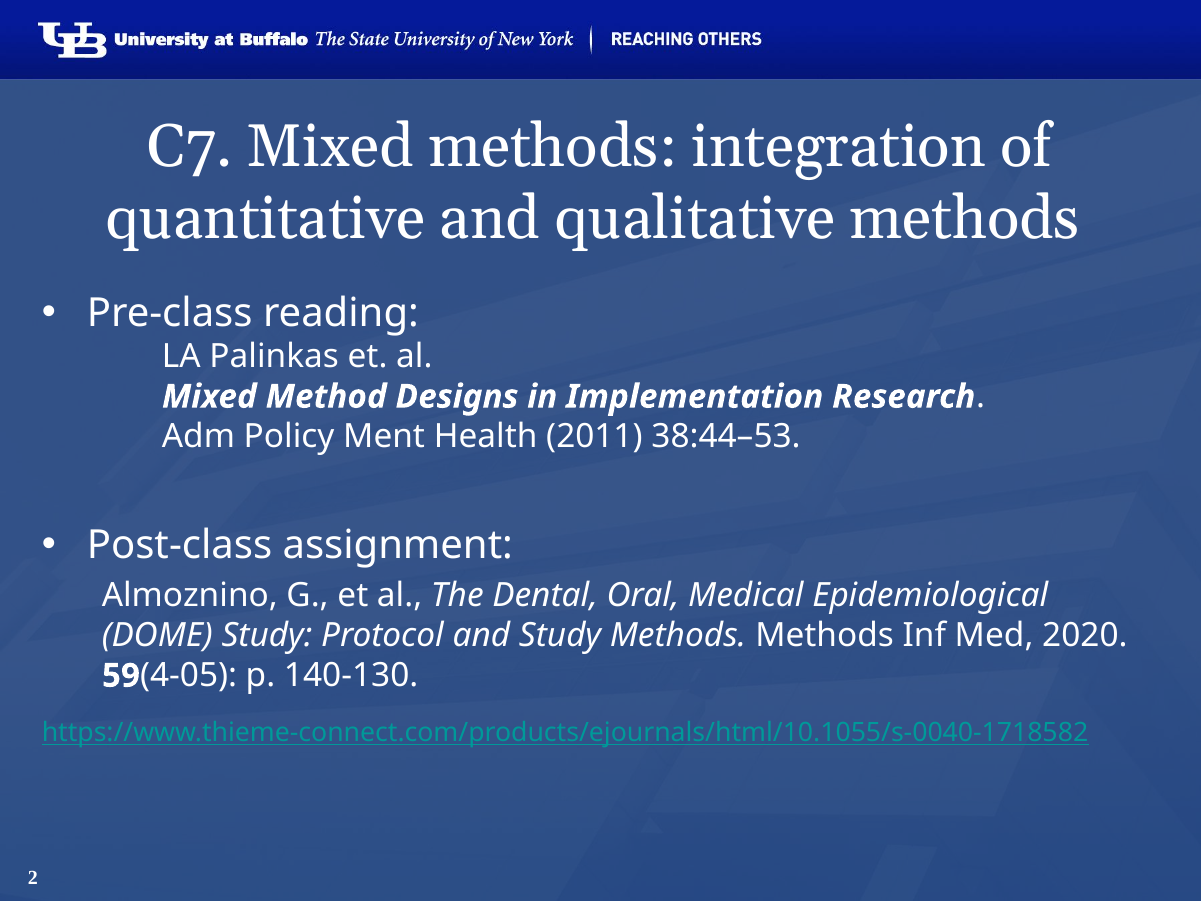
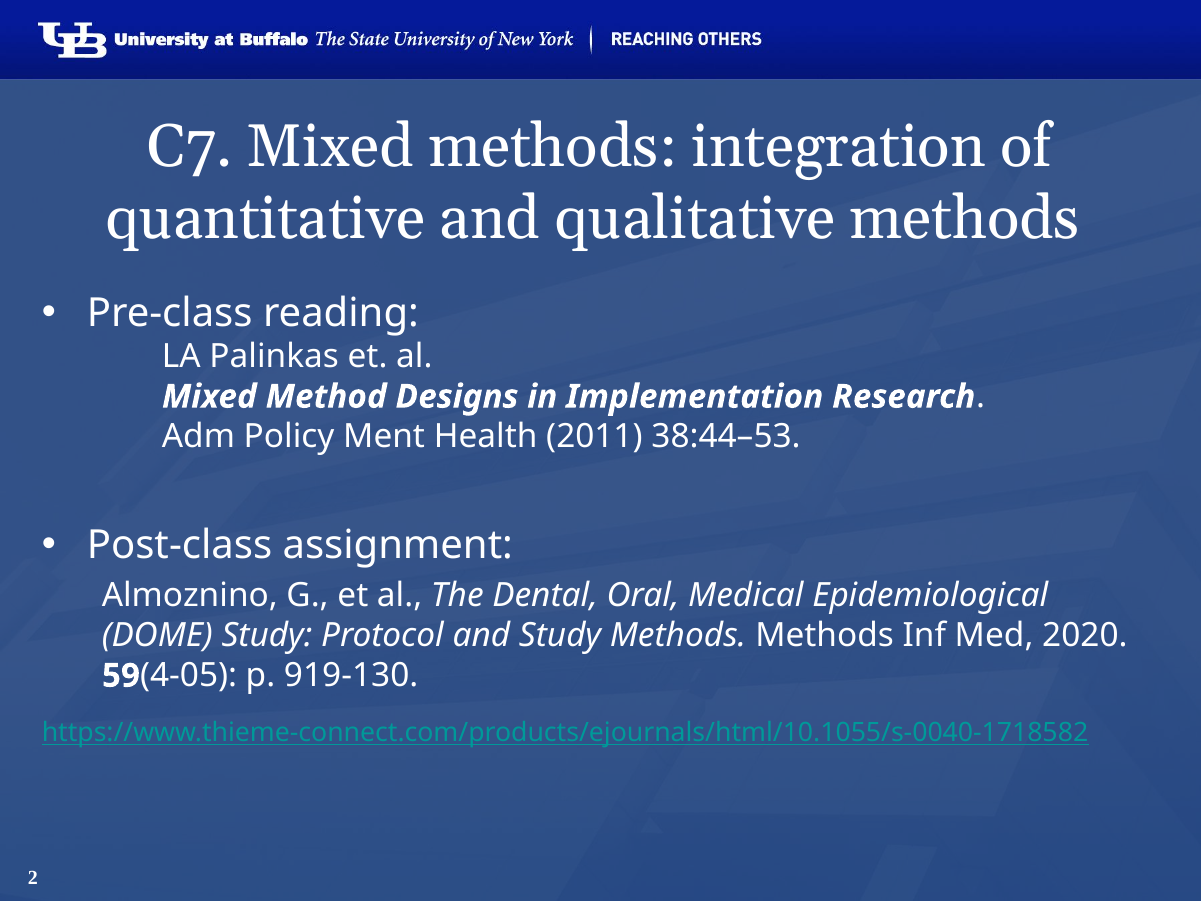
140-130: 140-130 -> 919-130 (351, 676)
